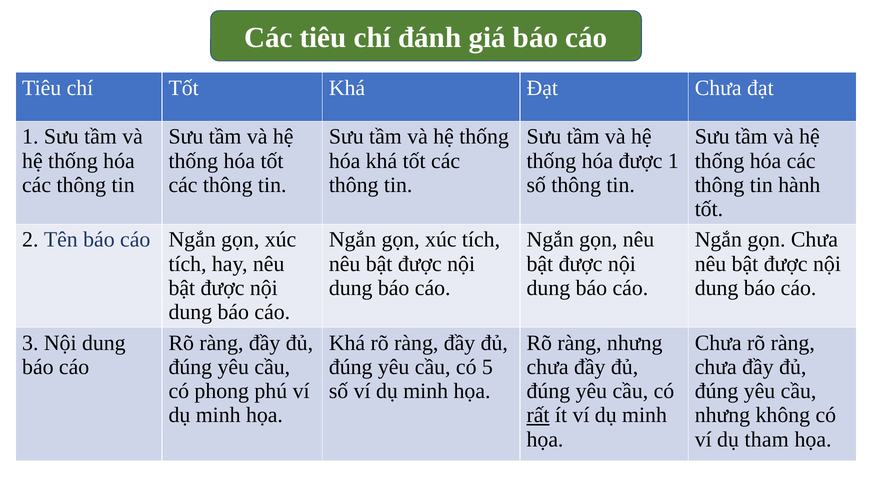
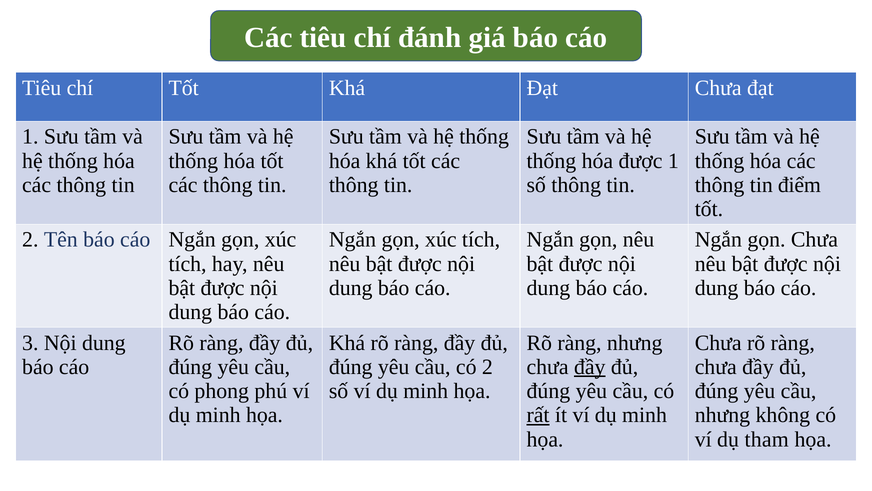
hành: hành -> điểm (799, 185)
có 5: 5 -> 2 (487, 367)
đầy underline: none -> present (590, 367)
